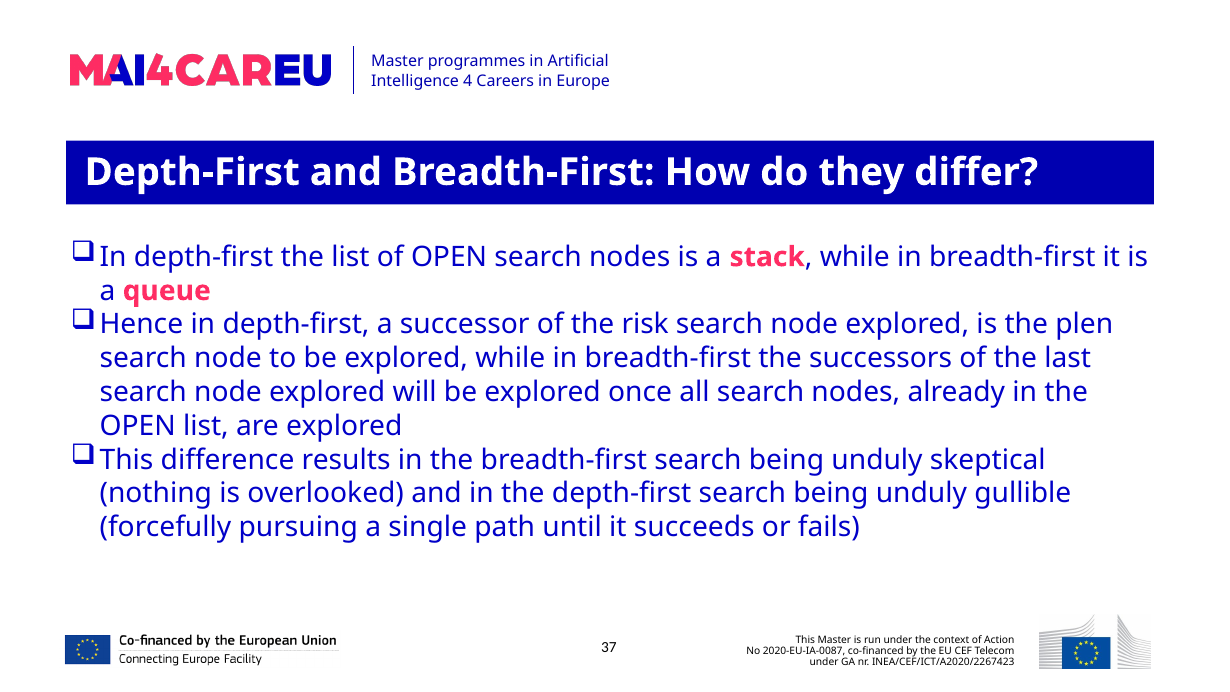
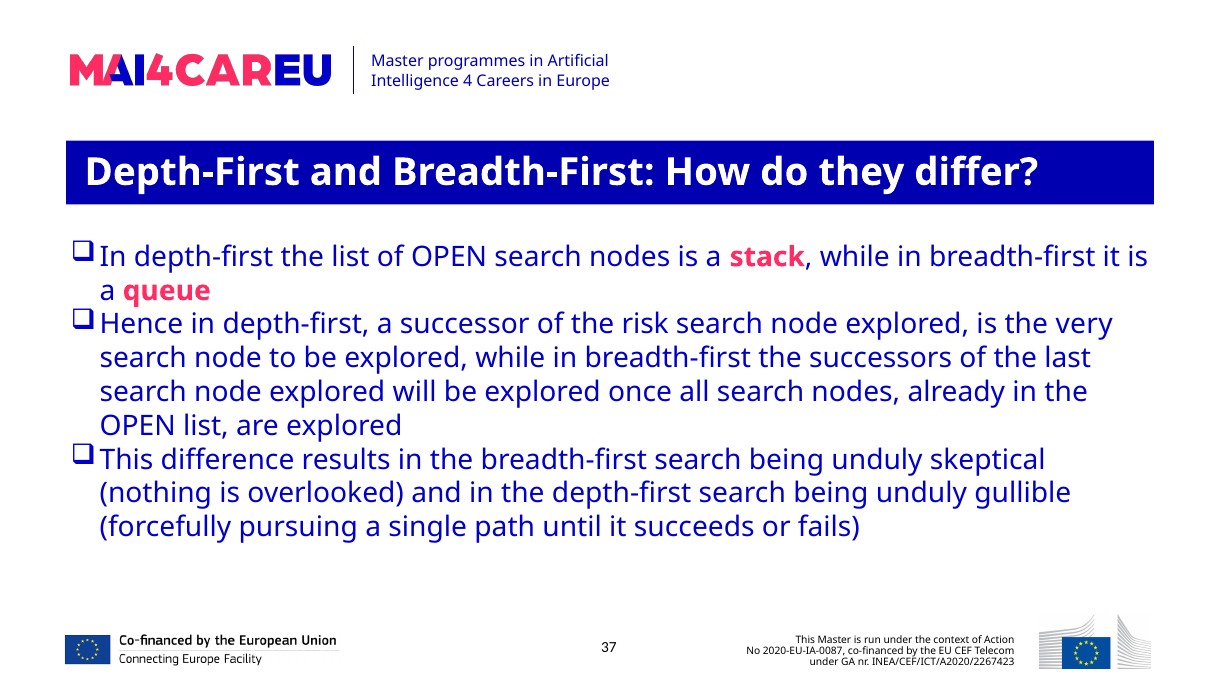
plen: plen -> very (1084, 325)
